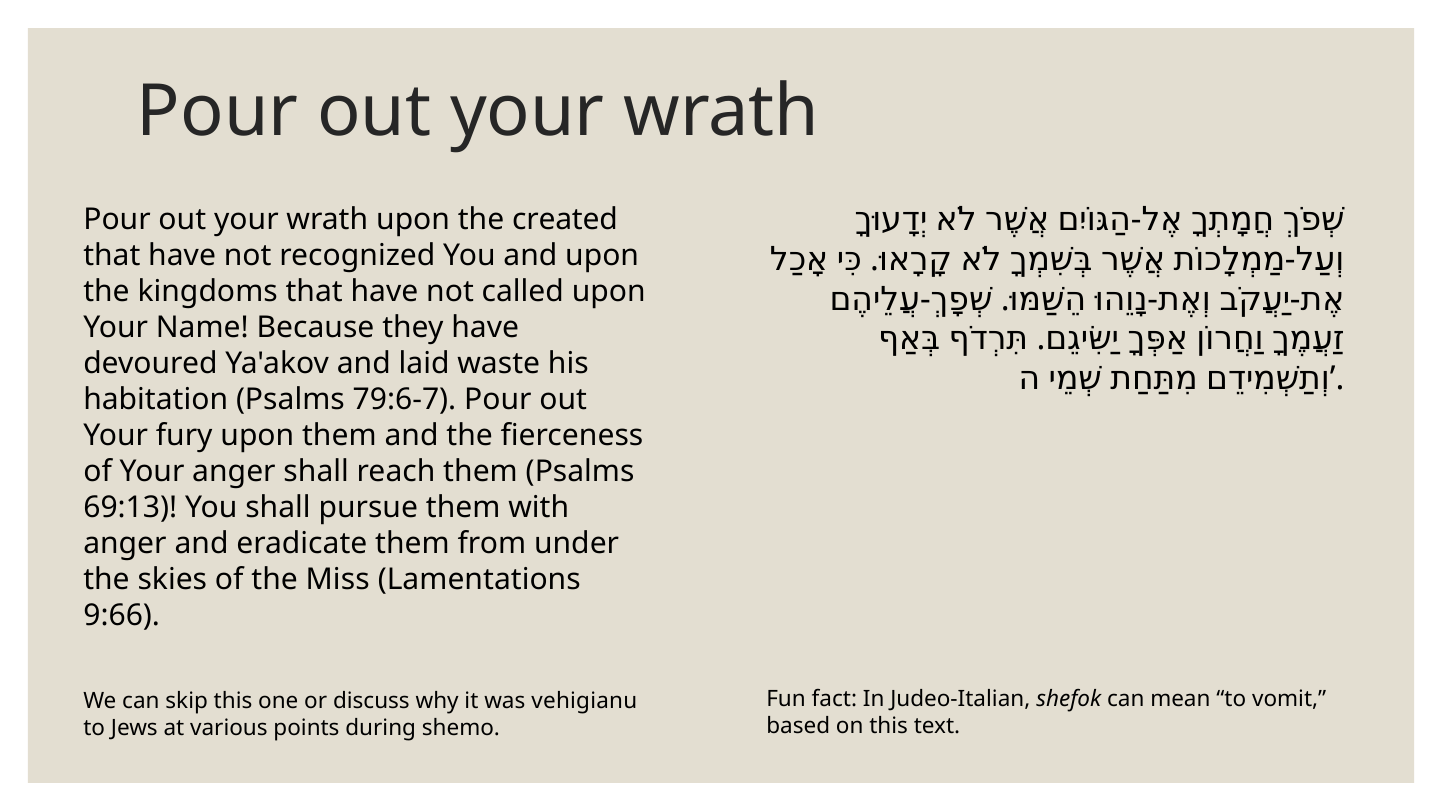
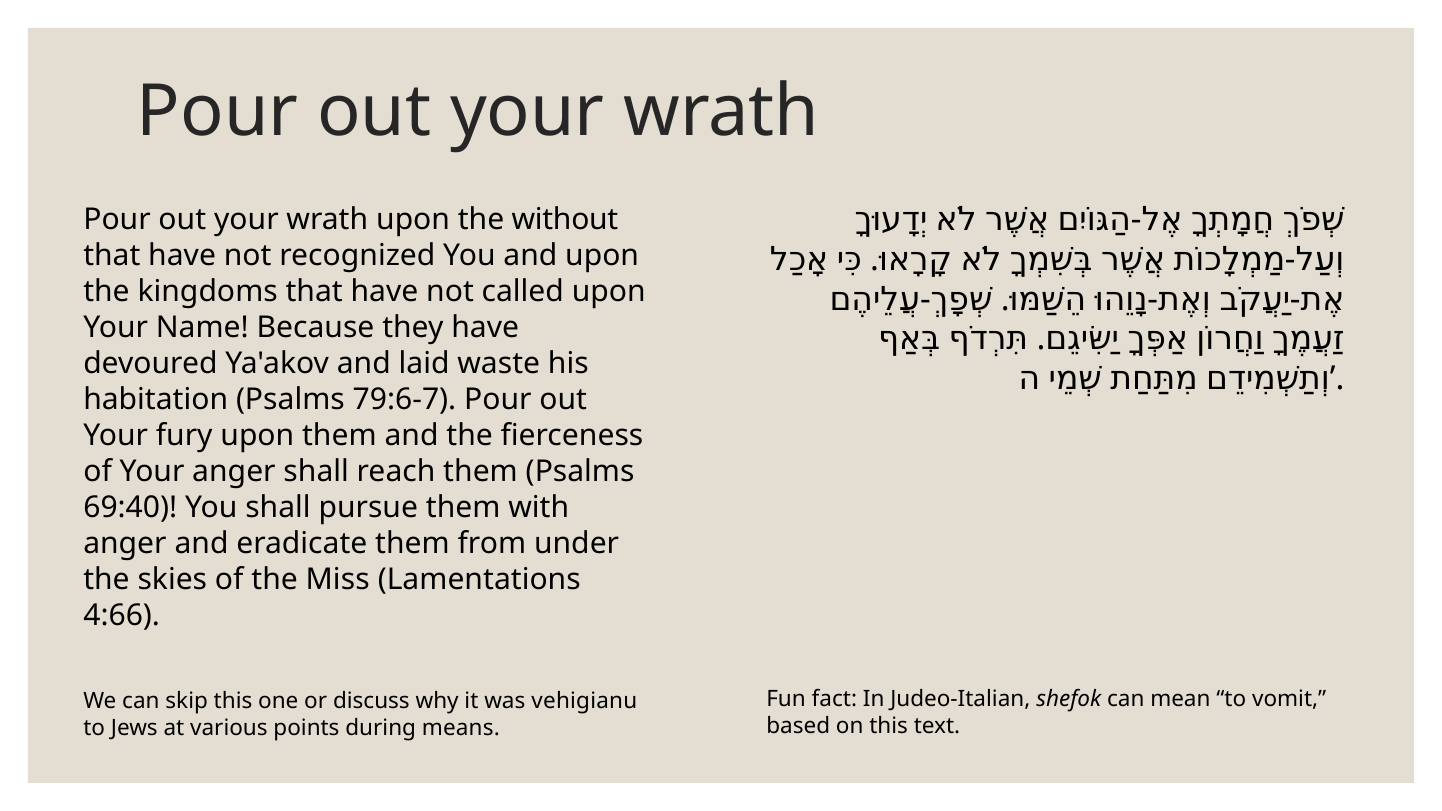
created: created -> without (565, 219)
69:13: 69:13 -> 69:40 (130, 508)
9:66: 9:66 -> 4:66 (122, 616)
shemo: shemo -> means (461, 728)
